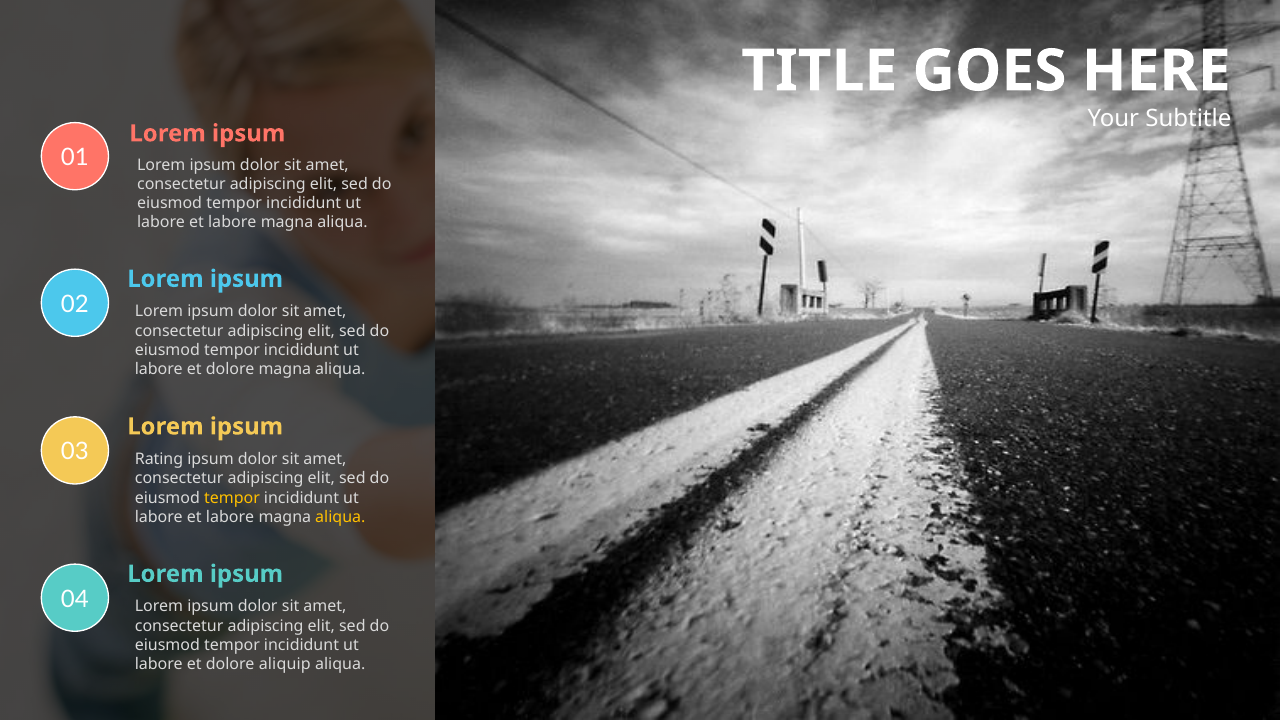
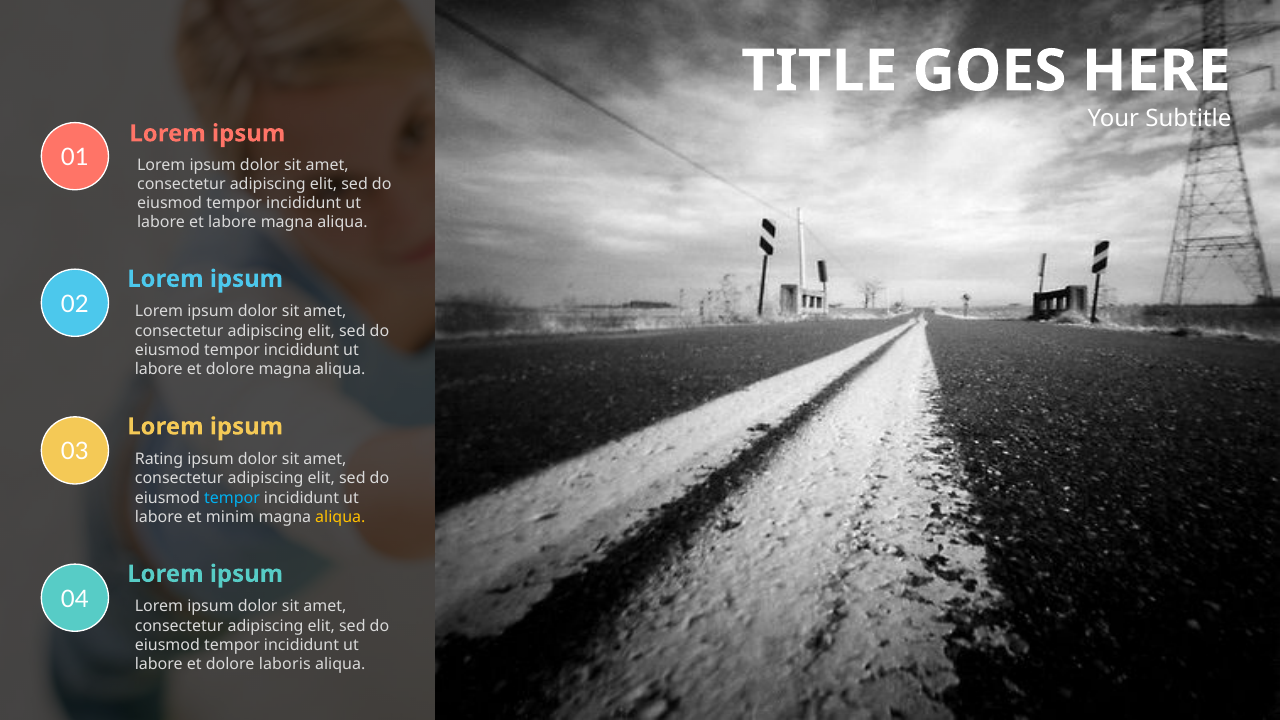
tempor colour: yellow -> light blue (232, 498)
labore: labore -> minim (230, 517)
aliquip: aliquip -> laboris (285, 664)
